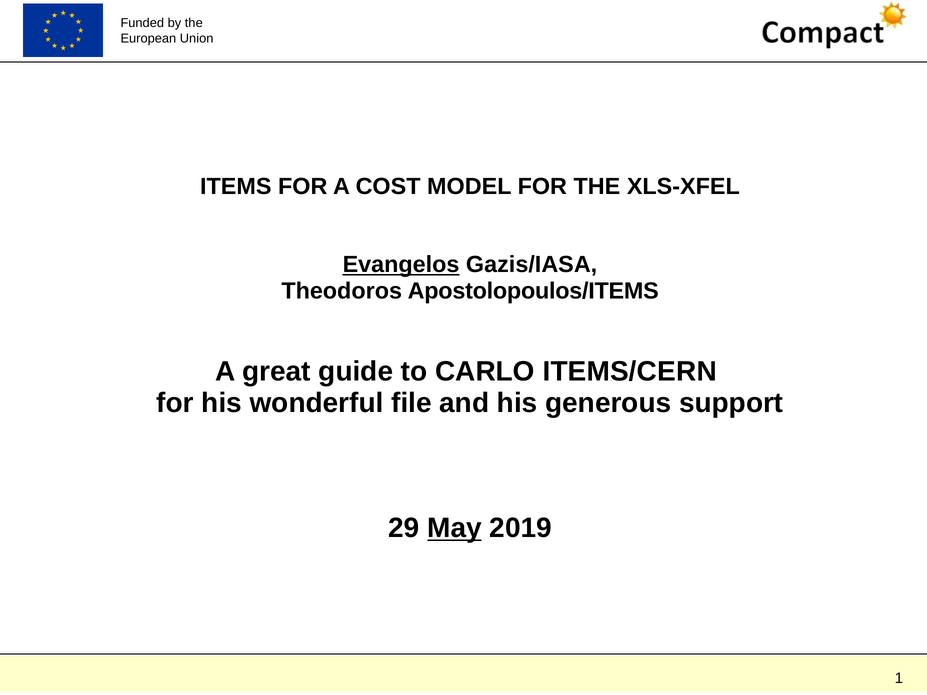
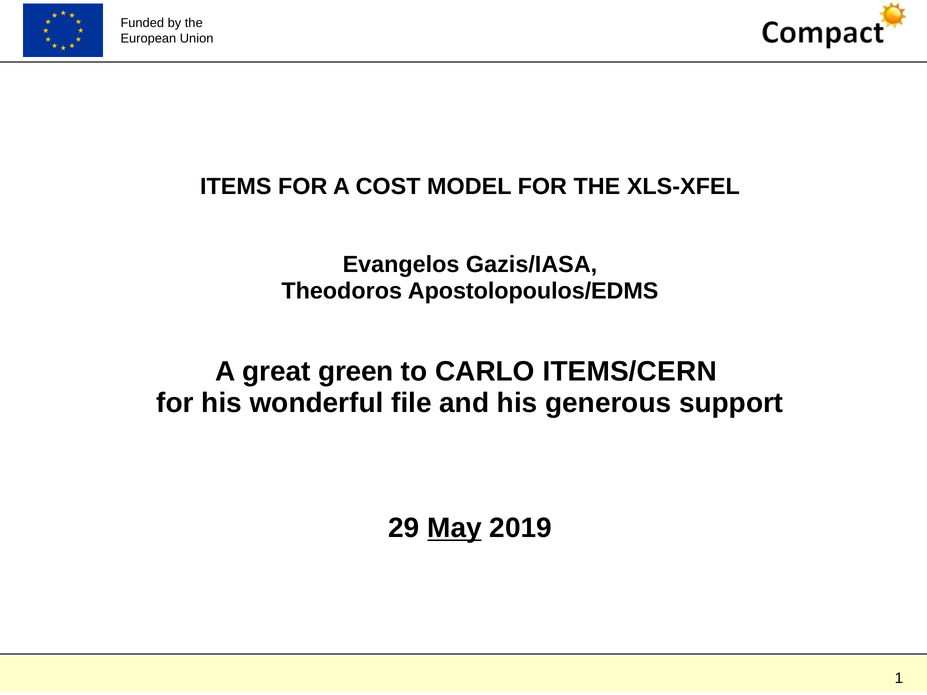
Evangelos underline: present -> none (401, 265)
Apostolopoulos/ITEMS: Apostolopoulos/ITEMS -> Apostolopoulos/EDMS (533, 291)
guide: guide -> green (356, 372)
